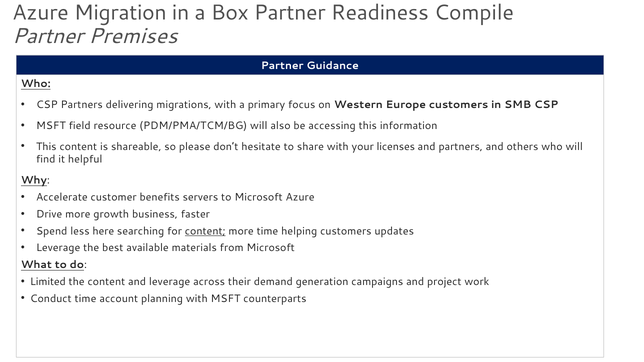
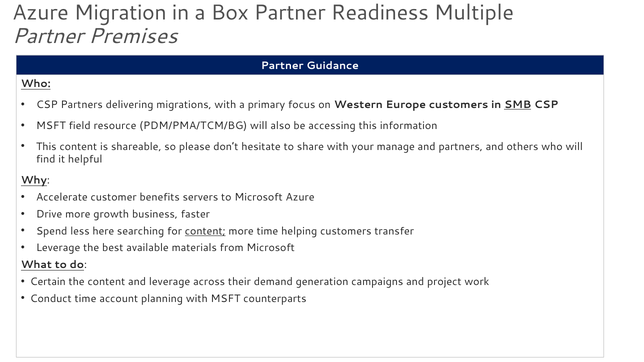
Compile: Compile -> Multiple (474, 13)
SMB underline: none -> present (518, 105)
licenses: licenses -> manage (396, 147)
updates: updates -> transfer (394, 231)
Limited: Limited -> Certain (48, 282)
